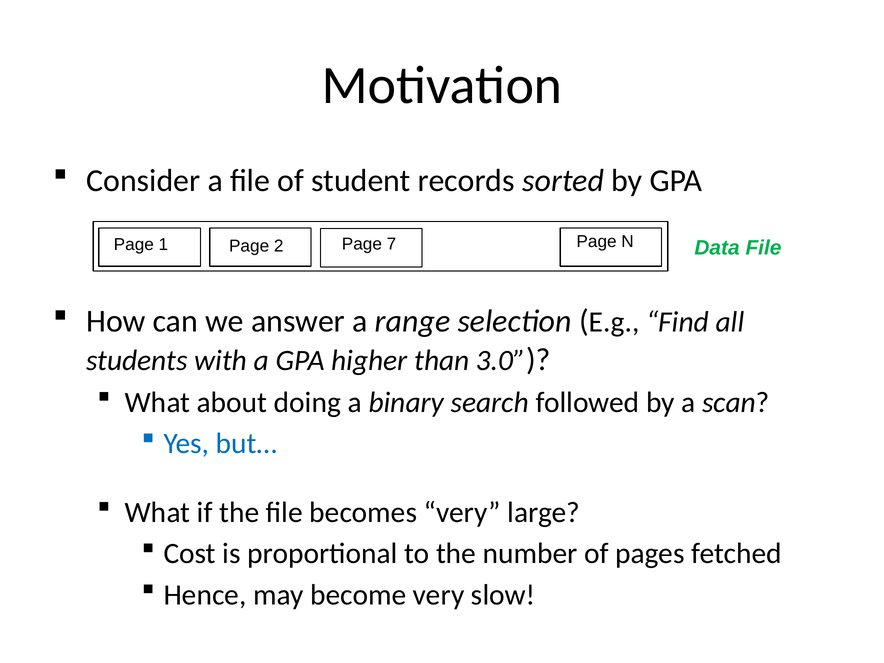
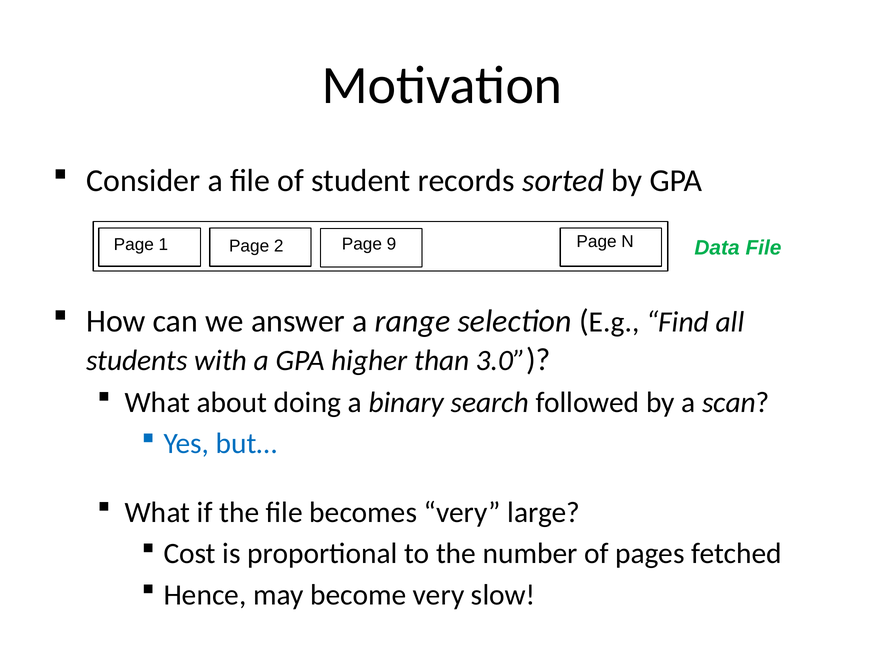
7: 7 -> 9 (391, 244)
